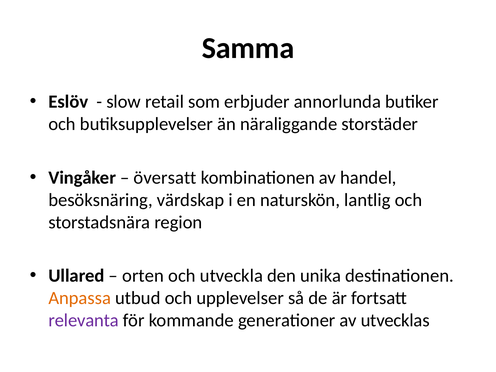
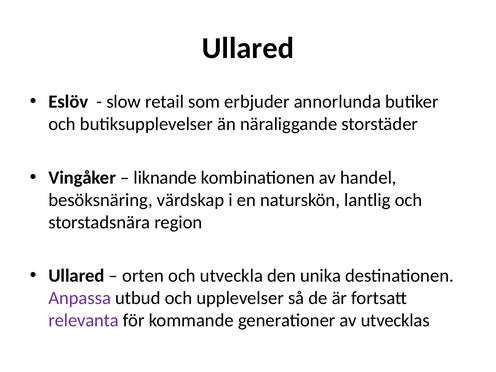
Samma: Samma -> Ullared (248, 48)
översatt: översatt -> liknande (165, 178)
Anpassa colour: orange -> purple (80, 298)
